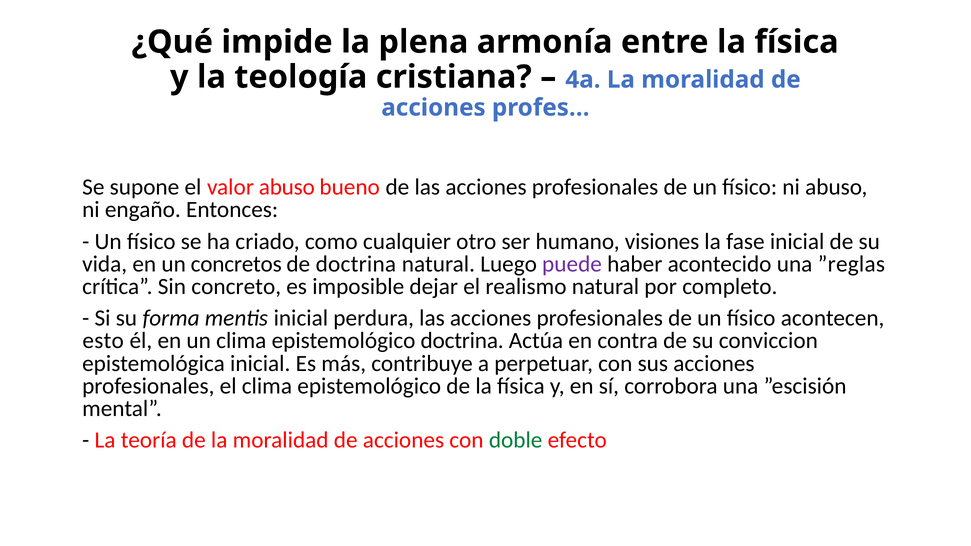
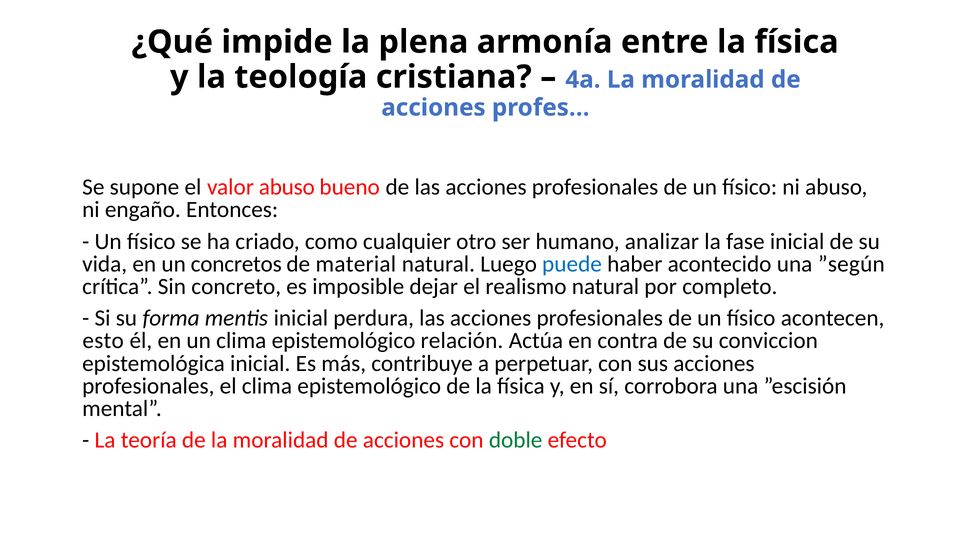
visiones: visiones -> analizar (662, 241)
de doctrina: doctrina -> material (356, 264)
puede colour: purple -> blue (572, 264)
”reglas: ”reglas -> ”según (851, 264)
epistemológico doctrina: doctrina -> relación (462, 341)
